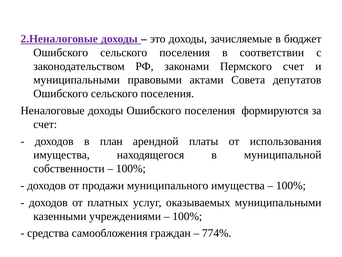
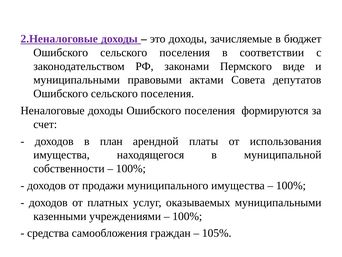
Пермского счет: счет -> виде (294, 66)
774%: 774% -> 105% (217, 233)
